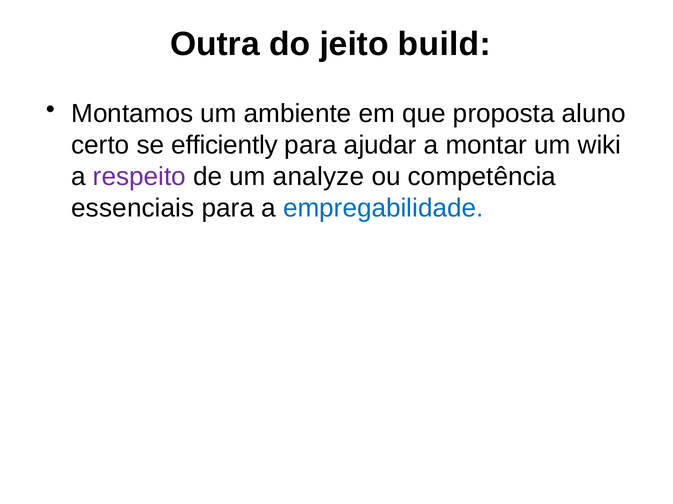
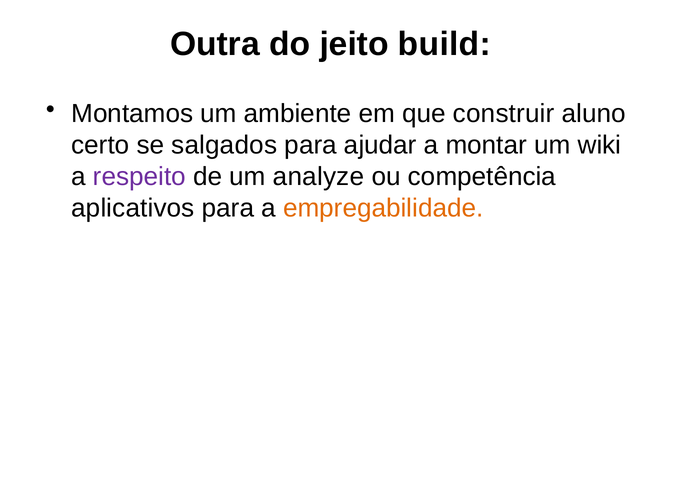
proposta: proposta -> construir (504, 114)
efficiently: efficiently -> salgados (224, 145)
essenciais: essenciais -> aplicativos (133, 208)
empregabilidade colour: blue -> orange (383, 208)
